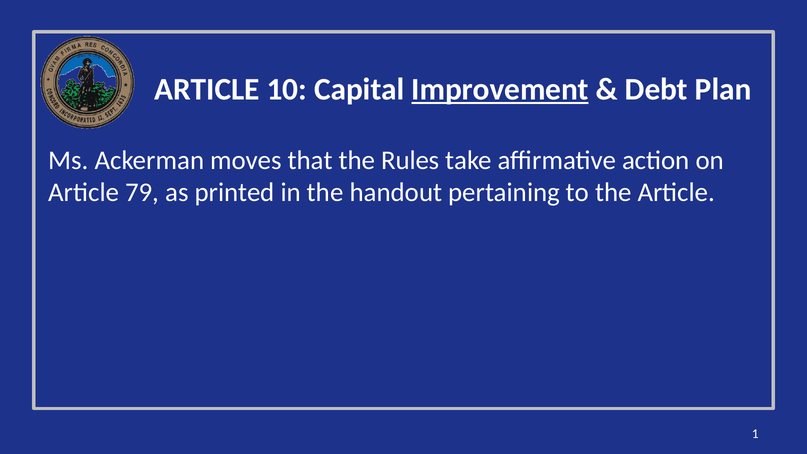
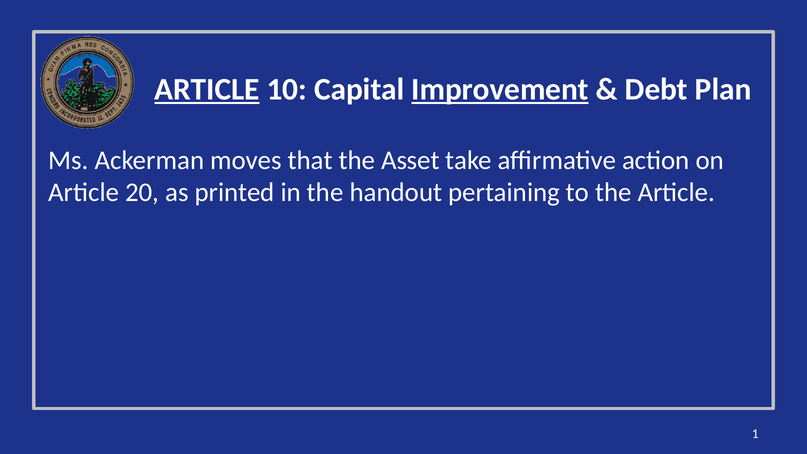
ARTICLE underline: none -> present (207, 89)
Rules: Rules -> Asset (410, 160)
79: 79 -> 20 (142, 193)
